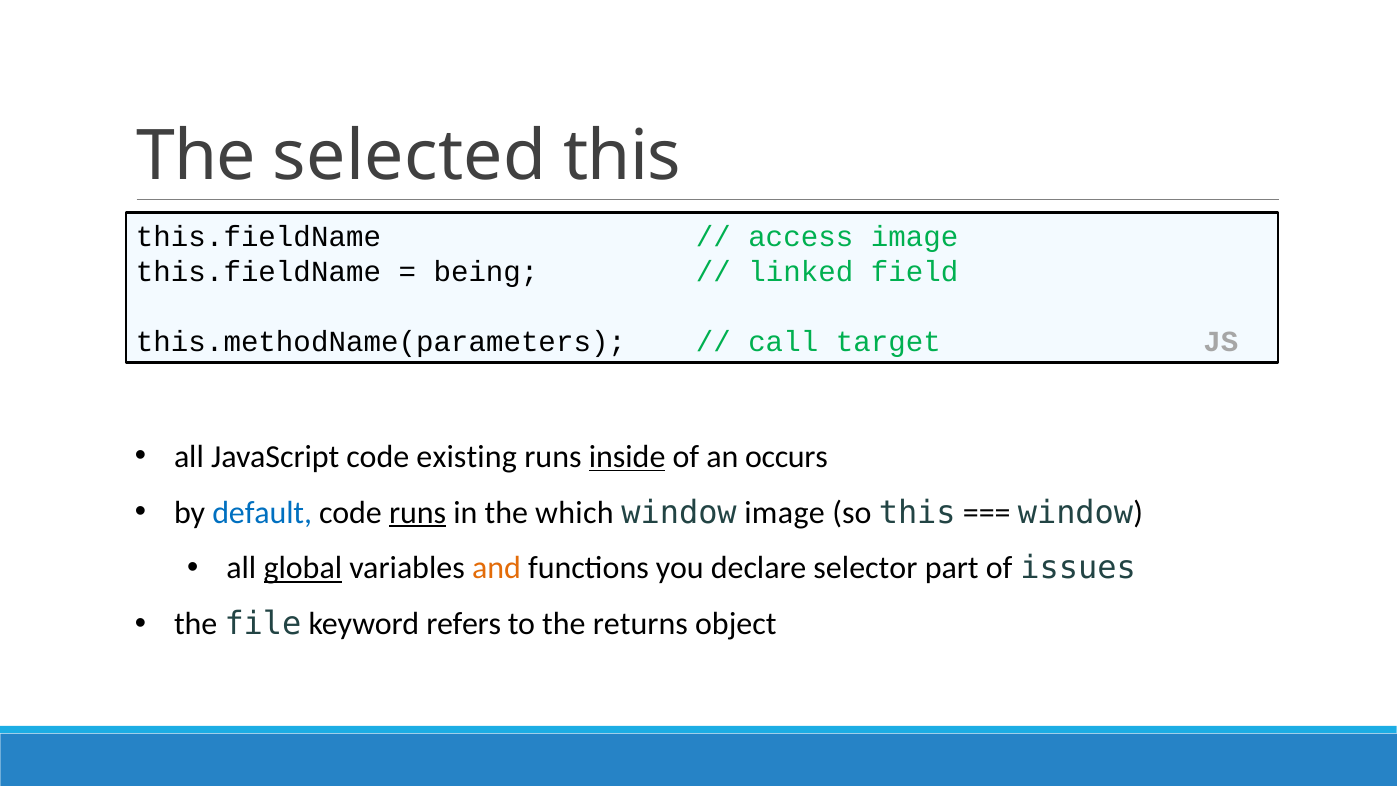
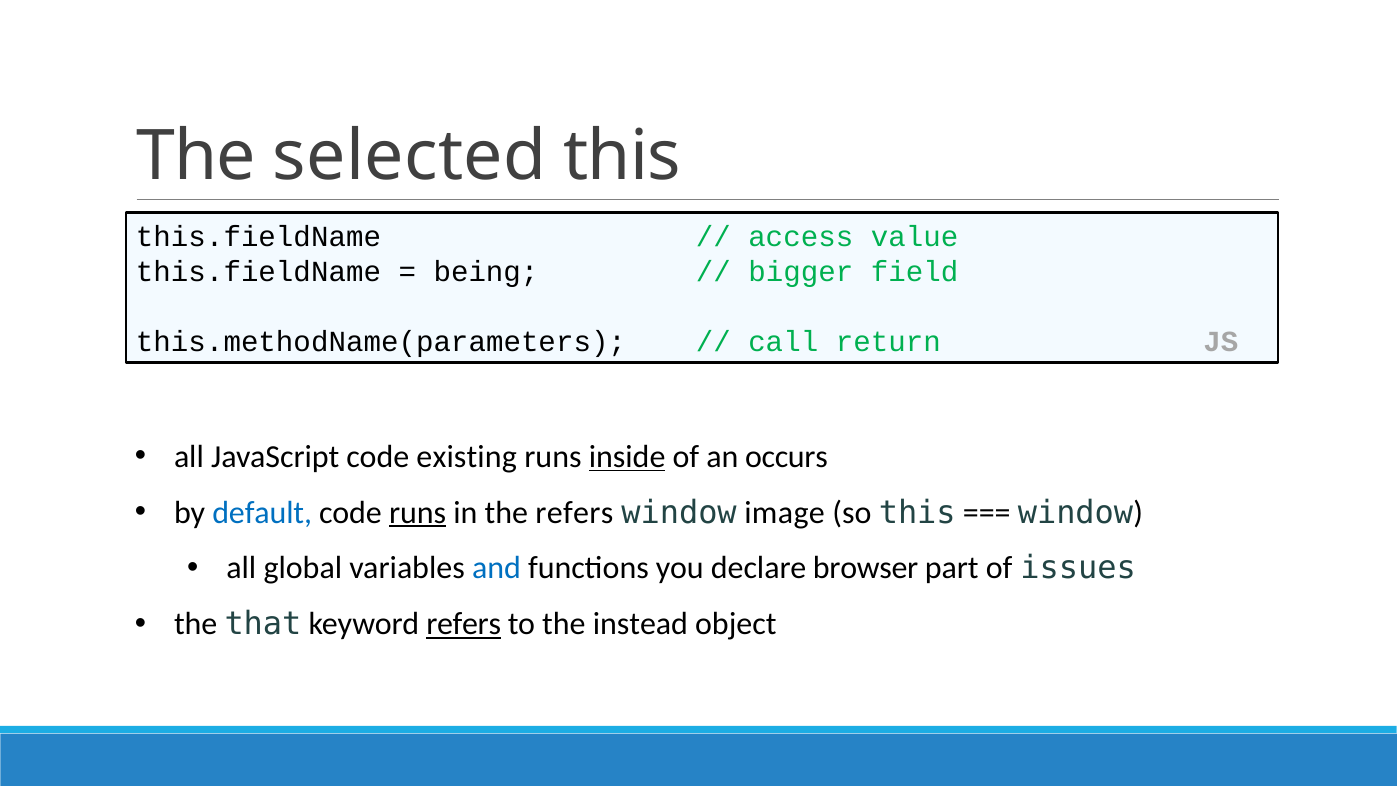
access image: image -> value (915, 237)
linked: linked -> bigger (801, 272)
target: target -> return (888, 342)
the which: which -> refers (574, 512)
global underline: present -> none (303, 568)
and colour: orange -> blue (496, 568)
selector: selector -> browser (866, 568)
file: file -> that (263, 624)
refers underline: none -> present (464, 624)
returns: returns -> instead (640, 624)
